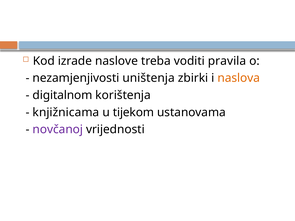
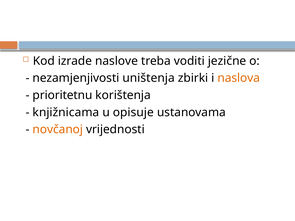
pravila: pravila -> jezične (227, 61)
digitalnom: digitalnom -> prioritetnu (62, 95)
tijekom: tijekom -> opisuje (133, 112)
novčanoj colour: purple -> orange (58, 130)
